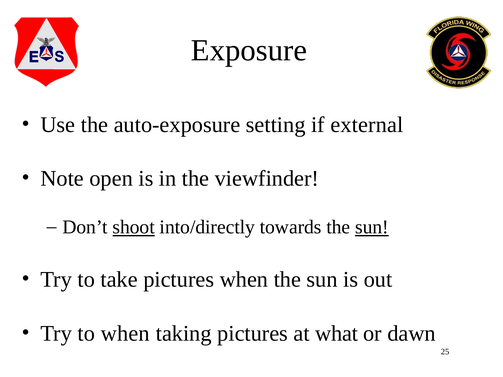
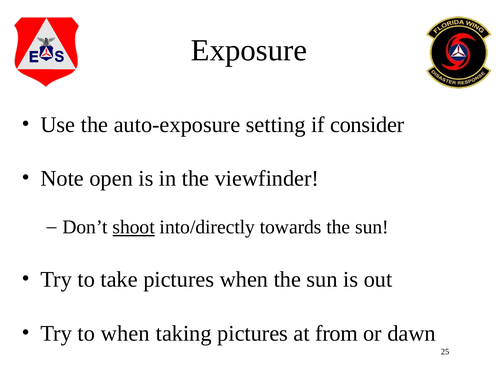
external: external -> consider (367, 125)
sun underline: present -> none (372, 227)
what: what -> from (337, 334)
